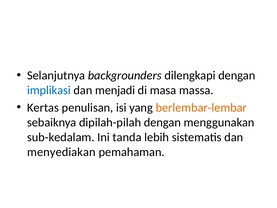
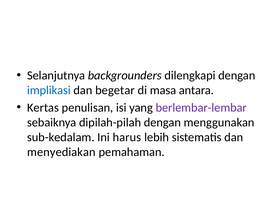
menjadi: menjadi -> begetar (115, 90)
massa: massa -> antara (196, 90)
berlembar-lembar colour: orange -> purple (201, 107)
tanda: tanda -> harus (127, 137)
